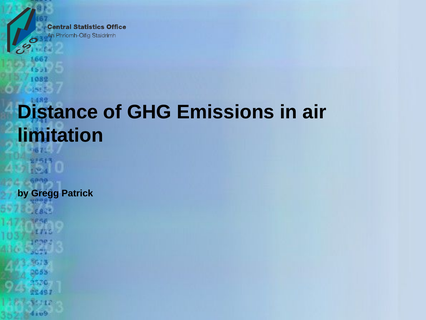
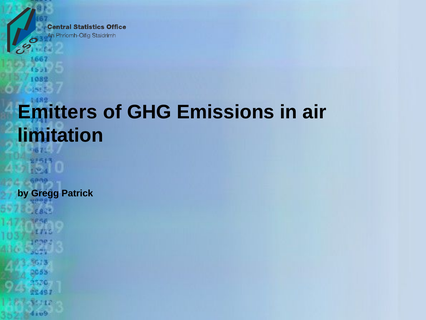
Distance: Distance -> Emitters (58, 112)
